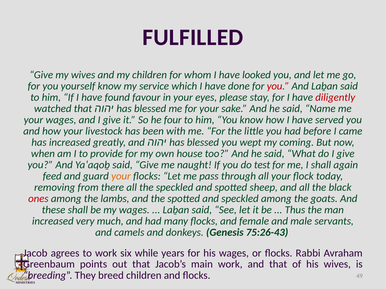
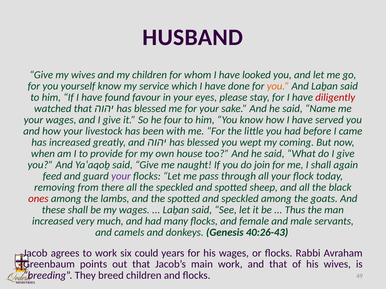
FULFILLED: FULFILLED -> HUSBAND (193, 37)
you colour: red -> orange (278, 86)
test: test -> join (262, 165)
your colour: orange -> purple (121, 176)
75:26-43: 75:26-43 -> 40:26-43 (267, 233)
while: while -> could (147, 253)
